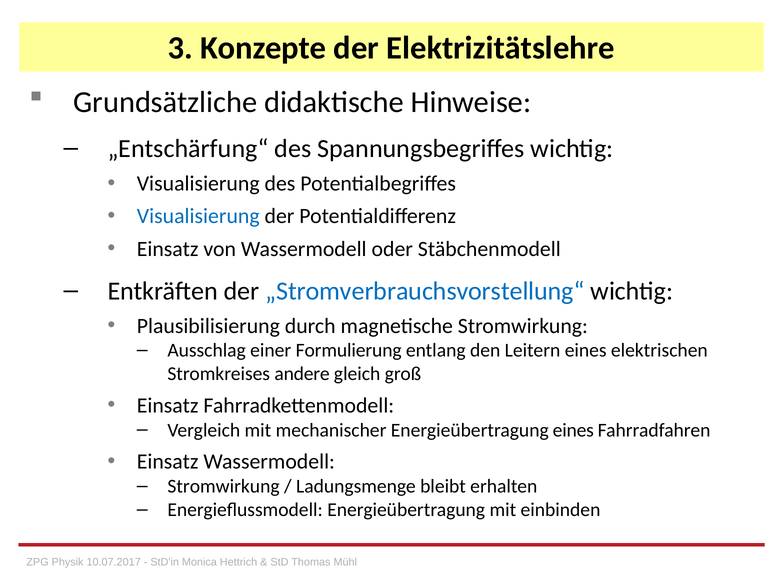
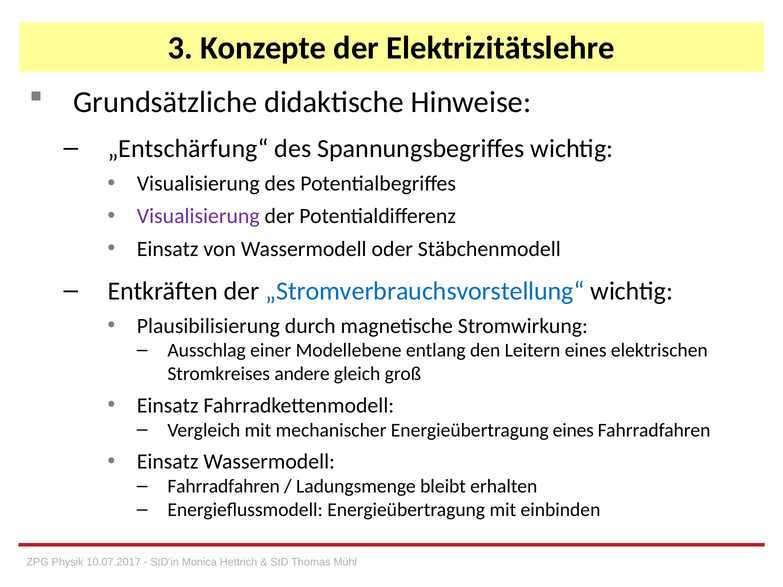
Visualisierung colour: blue -> purple (198, 216)
Formulierung: Formulierung -> Modellebene (349, 351)
Stromwirkung: Stromwirkung -> Fahrradfahren (224, 486)
